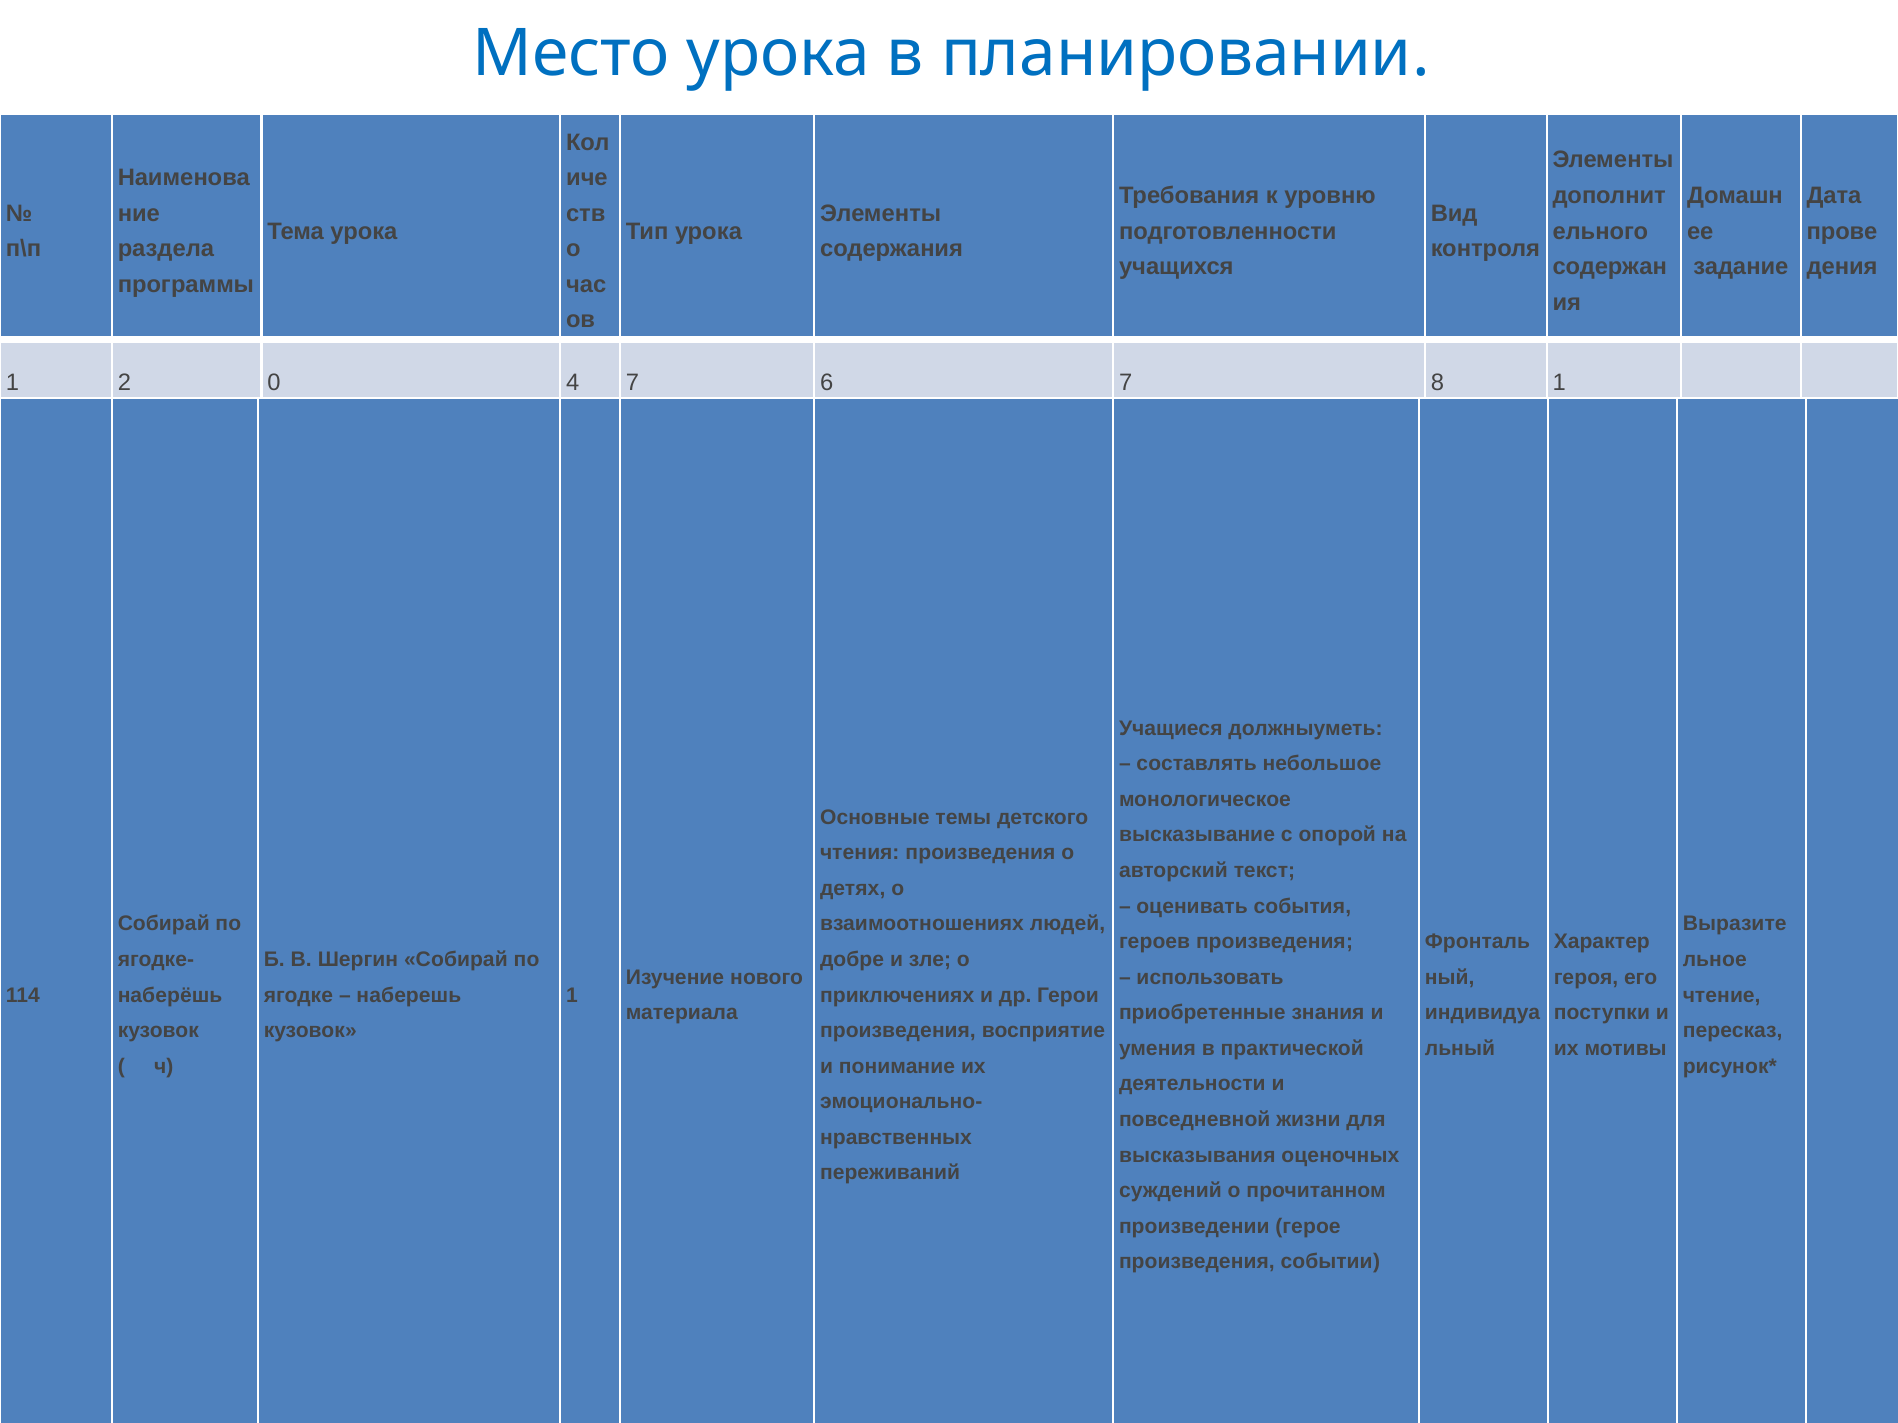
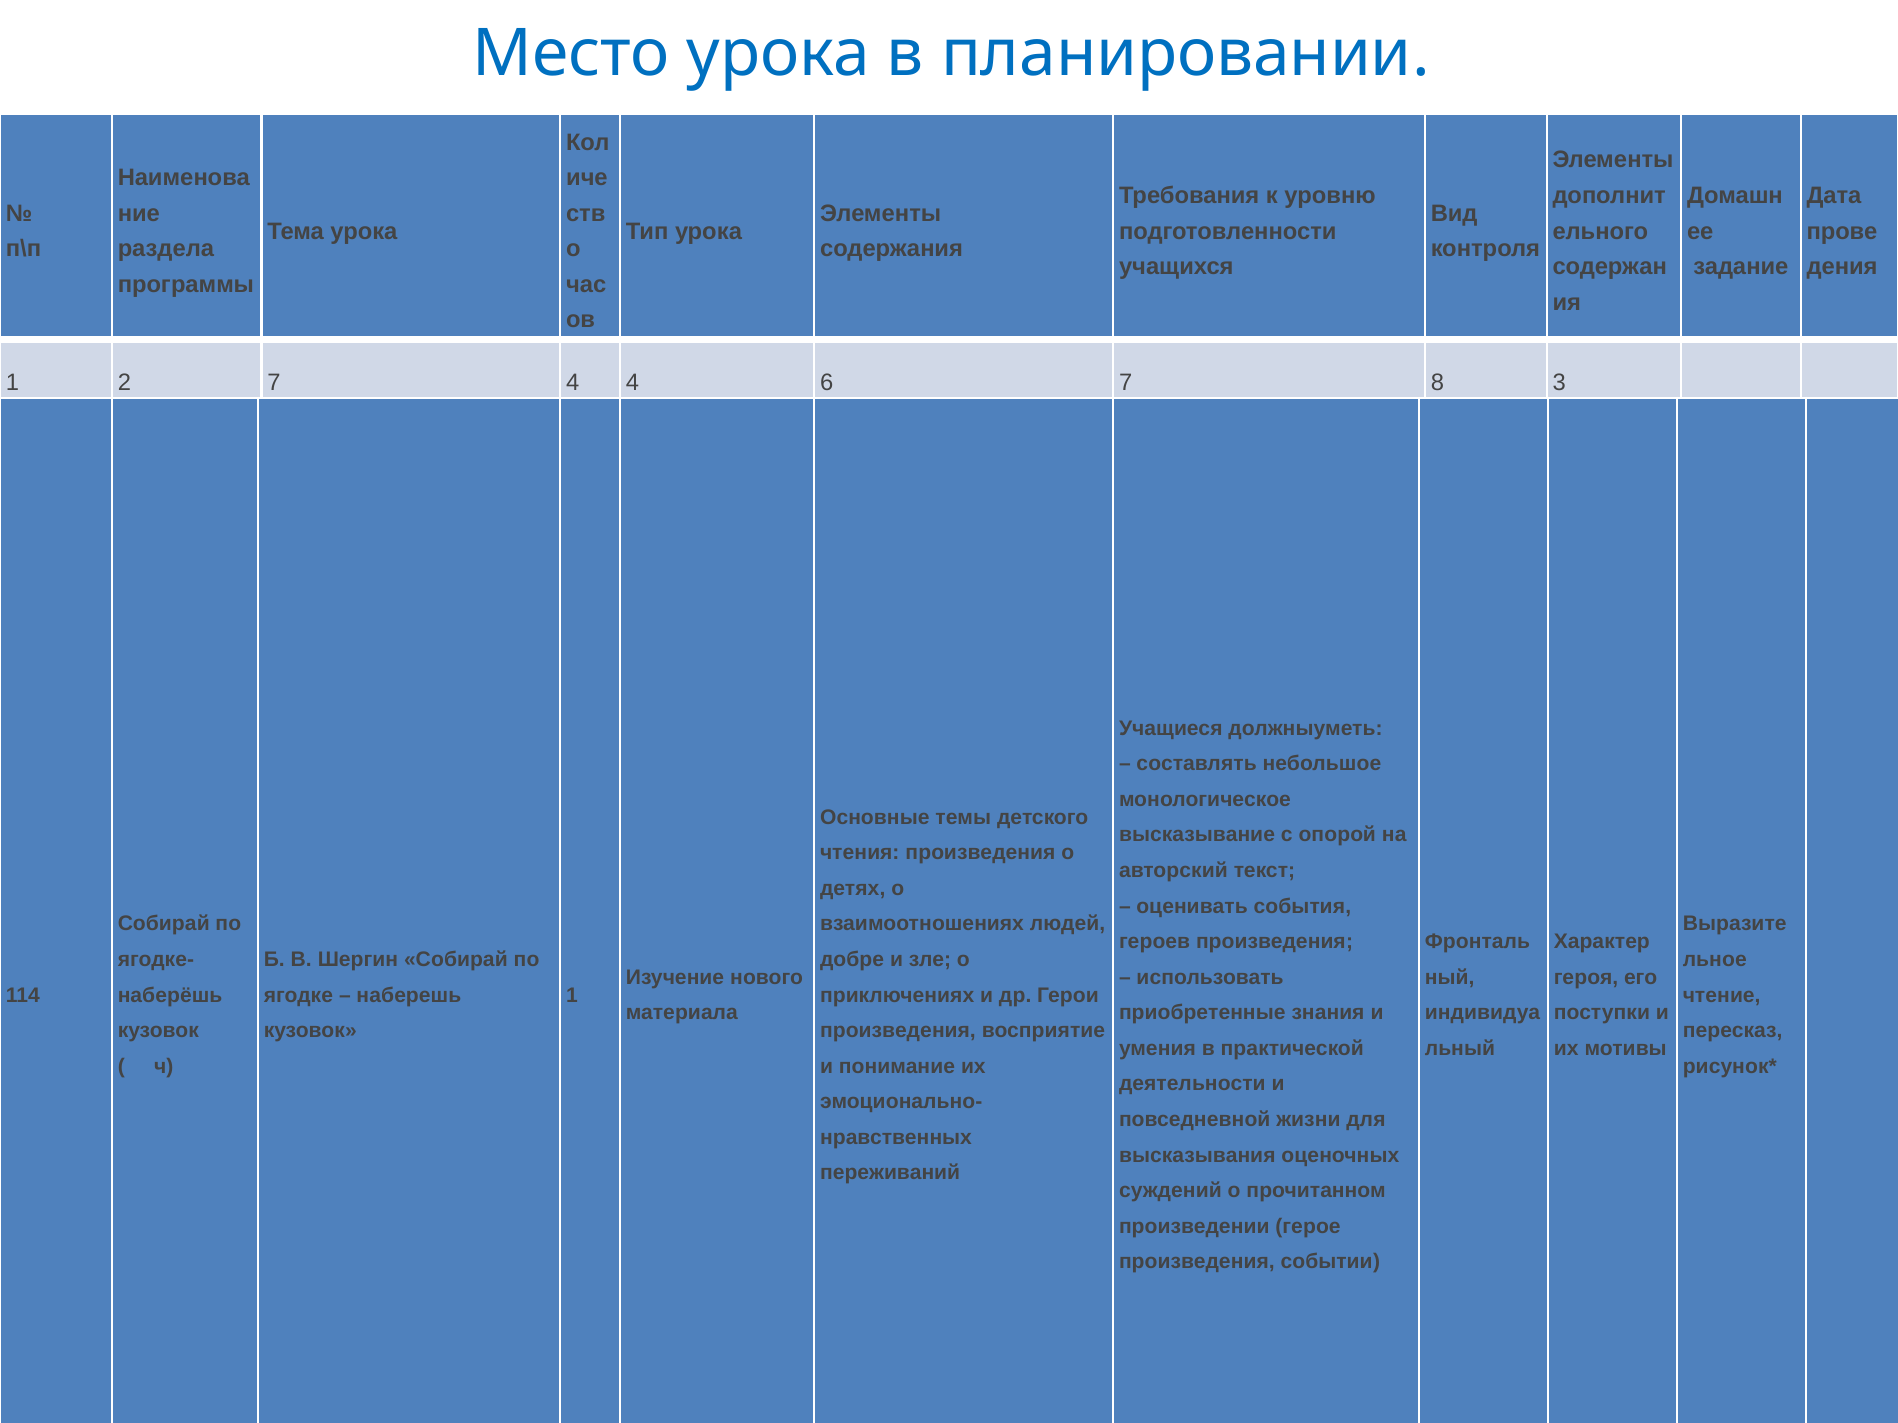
2 0: 0 -> 7 (274, 383)
4 7: 7 -> 4 (633, 383)
8 1: 1 -> 3 (1559, 383)
